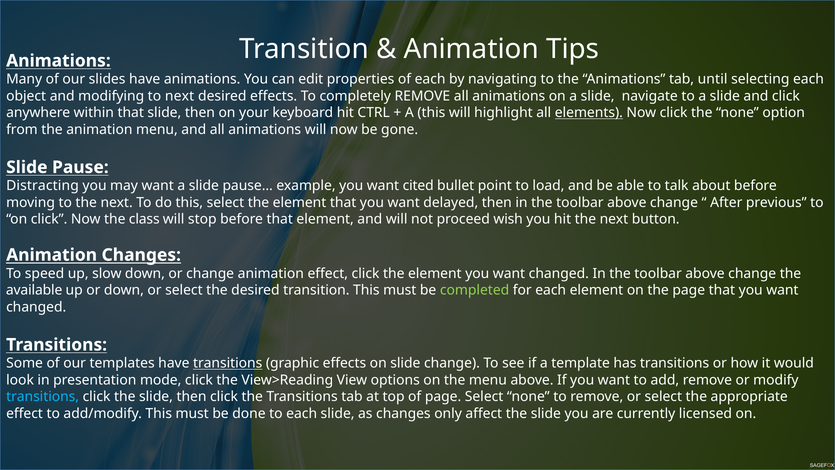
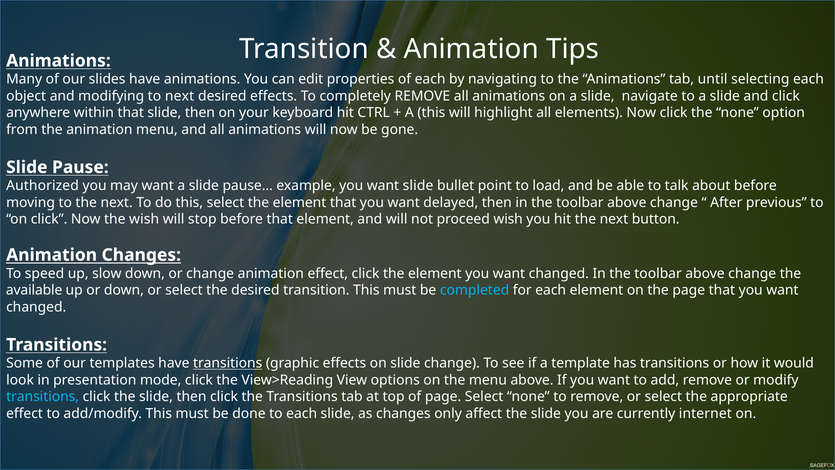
elements underline: present -> none (589, 113)
Distracting: Distracting -> Authorized (42, 186)
want cited: cited -> slide (418, 186)
the class: class -> wish (144, 219)
completed colour: light green -> light blue (475, 290)
licensed: licensed -> internet (705, 413)
